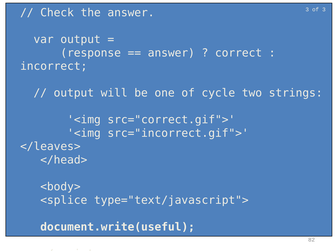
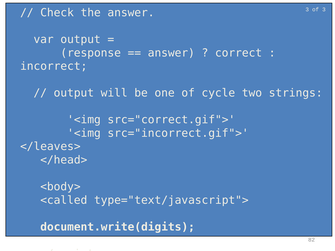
<splice: <splice -> <called (64, 200)
document.write(useful: document.write(useful -> document.write(digits (118, 227)
